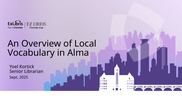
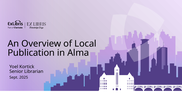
Vocabulary: Vocabulary -> Publication (31, 53)
